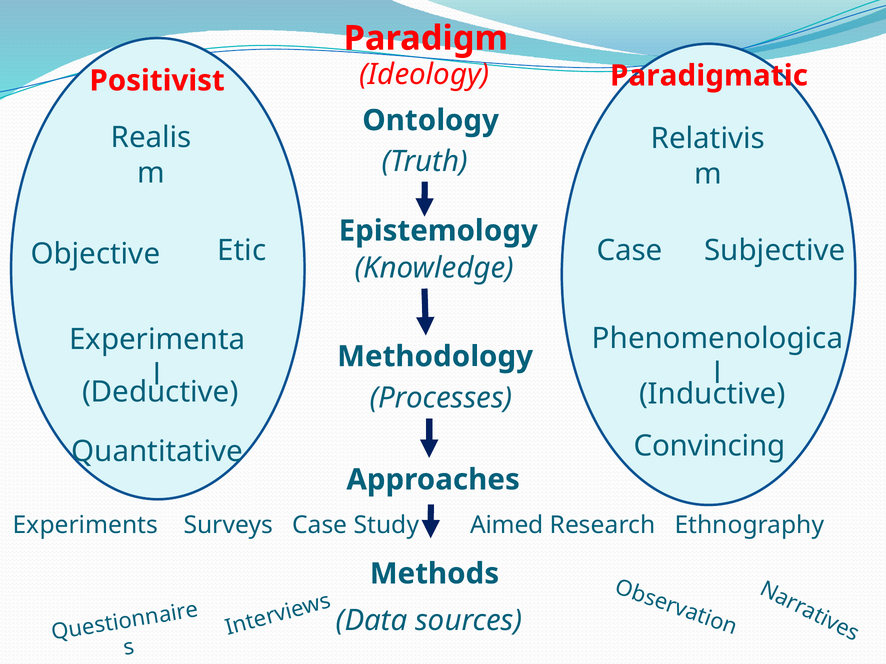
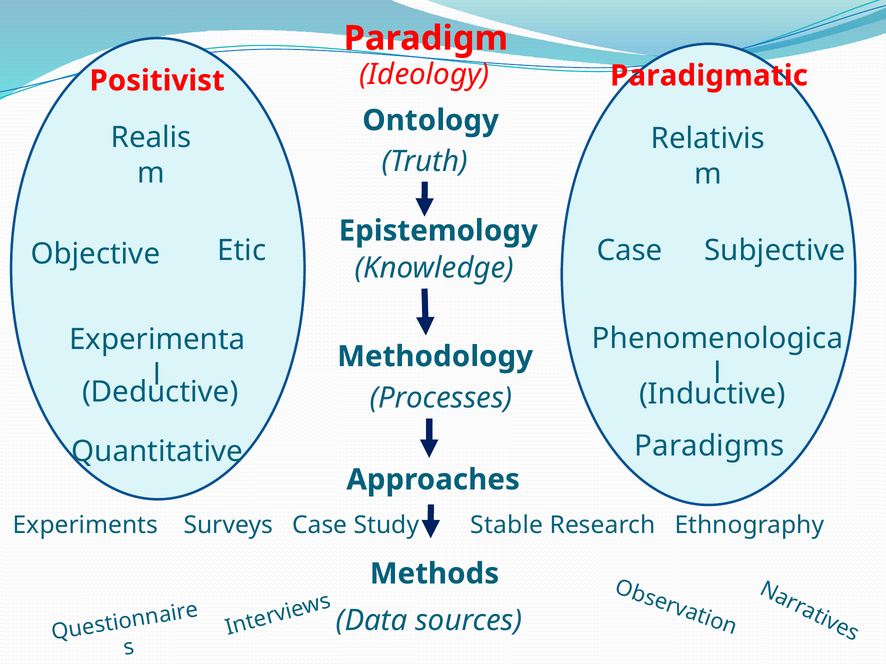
Convincing: Convincing -> Paradigms (709, 446)
Aimed: Aimed -> Stable (507, 526)
